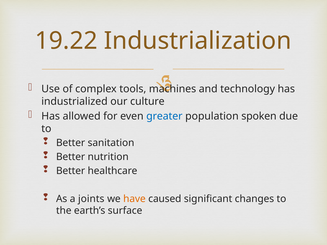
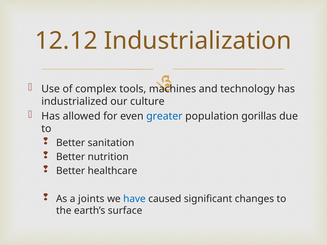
19.22: 19.22 -> 12.12 (66, 41)
spoken: spoken -> gorillas (259, 116)
have colour: orange -> blue (134, 199)
